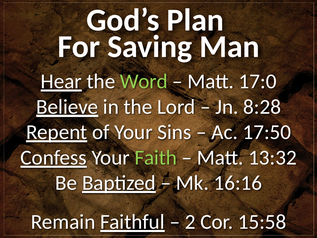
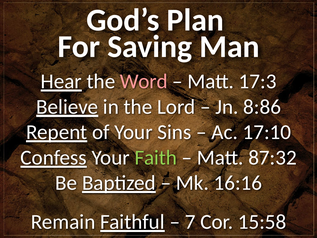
Word colour: light green -> pink (144, 81)
17:0: 17:0 -> 17:3 (258, 81)
8:28: 8:28 -> 8:86 (262, 107)
17:50: 17:50 -> 17:10 (267, 132)
13:32: 13:32 -> 87:32 (273, 157)
2: 2 -> 7 (190, 222)
